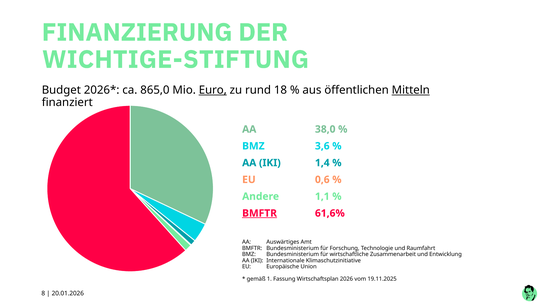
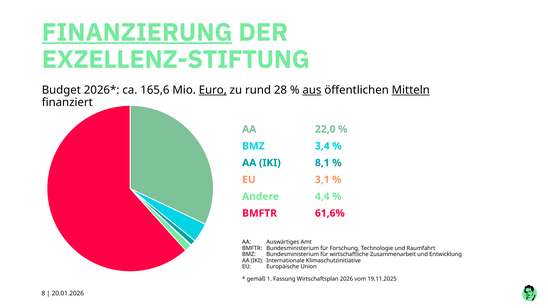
FINANZIERUNG underline: none -> present (137, 32)
WICHTIGE-STIFTUNG: WICHTIGE-STIFTUNG -> EXZELLENZ-STIFTUNG (176, 60)
865,0: 865,0 -> 165,6 (155, 90)
18: 18 -> 28 (280, 90)
aus underline: none -> present (312, 90)
38,0: 38,0 -> 22,0 (325, 129)
3,6: 3,6 -> 3,4 (322, 146)
1,4: 1,4 -> 8,1 (322, 163)
0,6: 0,6 -> 3,1 (322, 180)
1,1: 1,1 -> 4,4 (322, 197)
BMFTR underline: present -> none (260, 213)
